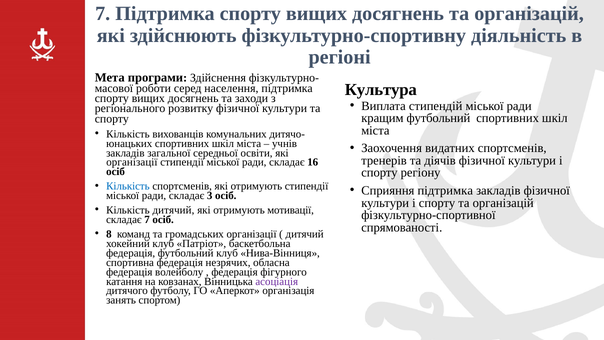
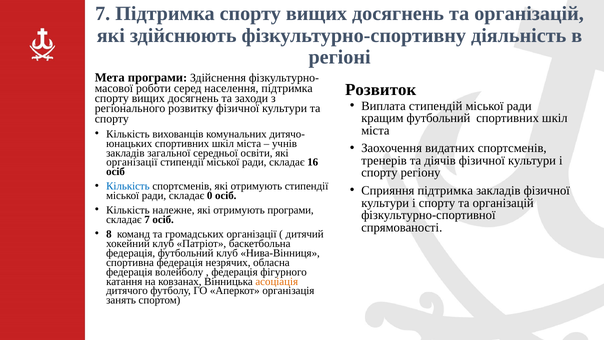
Культура: Культура -> Розвиток (381, 90)
3: 3 -> 0 (210, 196)
Кількість дитячий: дитячий -> належне (174, 210)
отримують мотивації: мотивації -> програми (291, 210)
асоціація colour: purple -> orange (277, 281)
